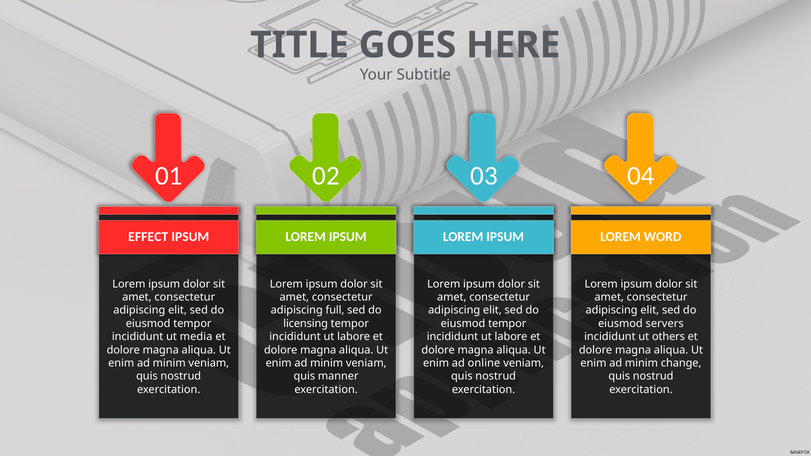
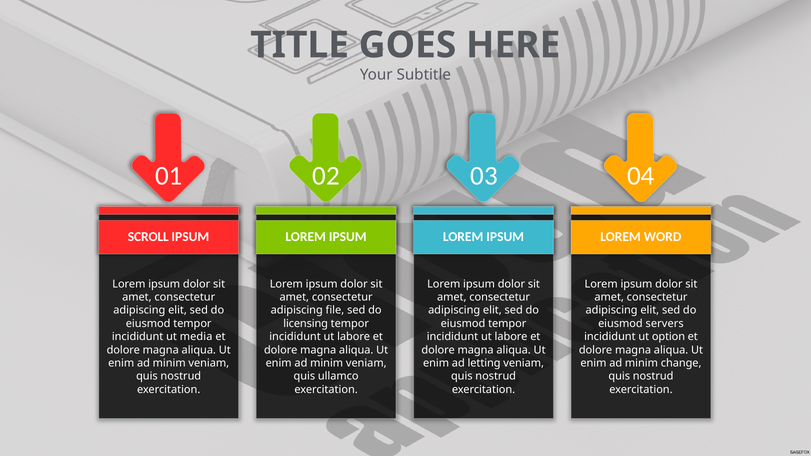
EFFECT: EFFECT -> SCROLL (148, 237)
full: full -> file (335, 310)
others: others -> option (668, 337)
online: online -> letting (484, 363)
manner: manner -> ullamco (338, 376)
